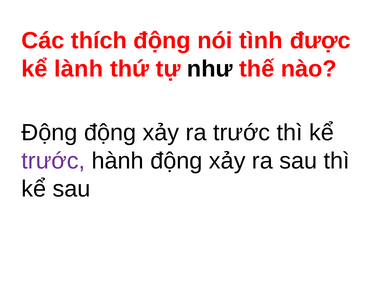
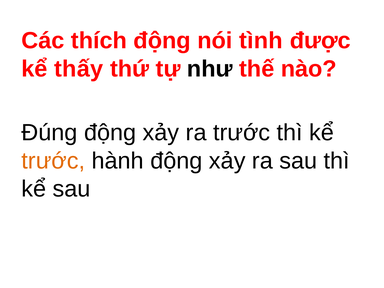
lành: lành -> thấy (79, 69)
Động: Động -> Đúng (49, 133)
trước colour: purple -> orange (53, 161)
